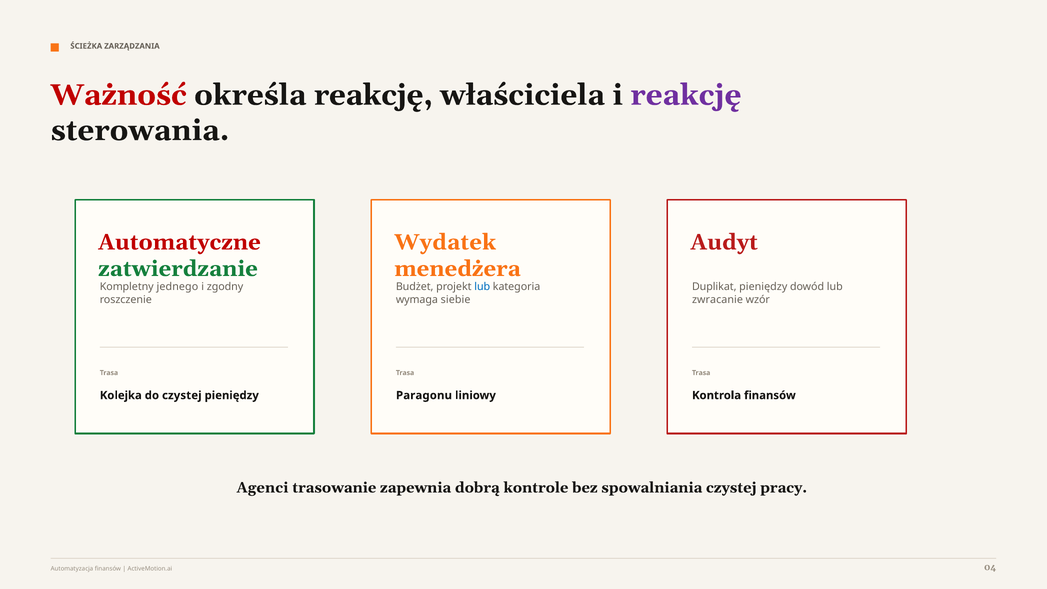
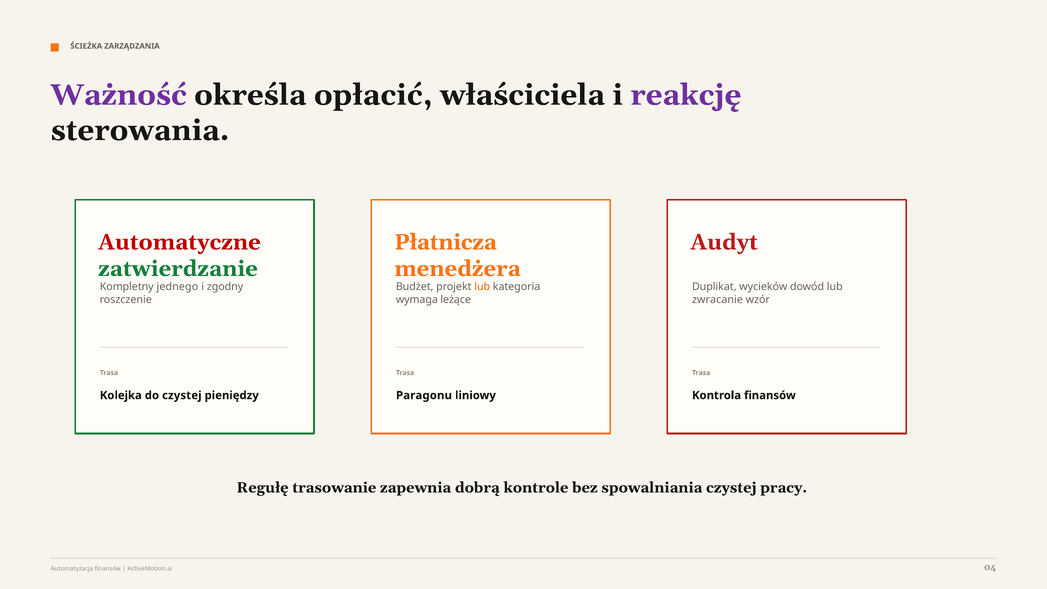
Ważność colour: red -> purple (119, 95)
określa reakcję: reakcję -> opłacić (373, 95)
Wydatek: Wydatek -> Płatnicza (446, 242)
lub colour: blue -> orange (482, 287)
Duplikat pieniędzy: pieniędzy -> wycieków (763, 287)
siebie: siebie -> leżące (456, 300)
Agenci: Agenci -> Regułę (263, 488)
